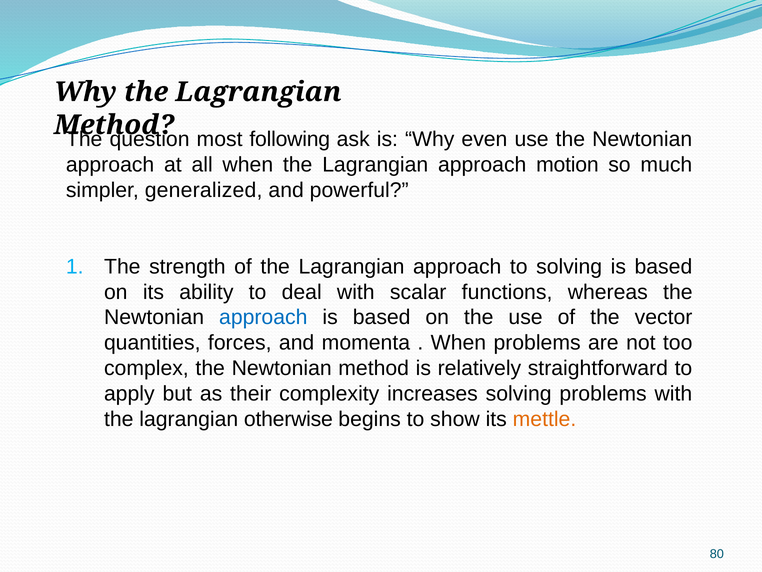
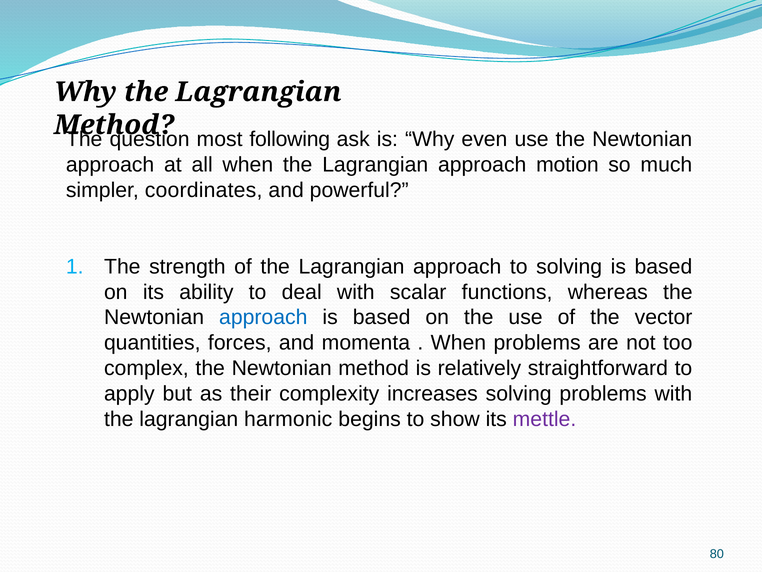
generalized: generalized -> coordinates (204, 190)
otherwise: otherwise -> harmonic (288, 419)
mettle colour: orange -> purple (544, 419)
